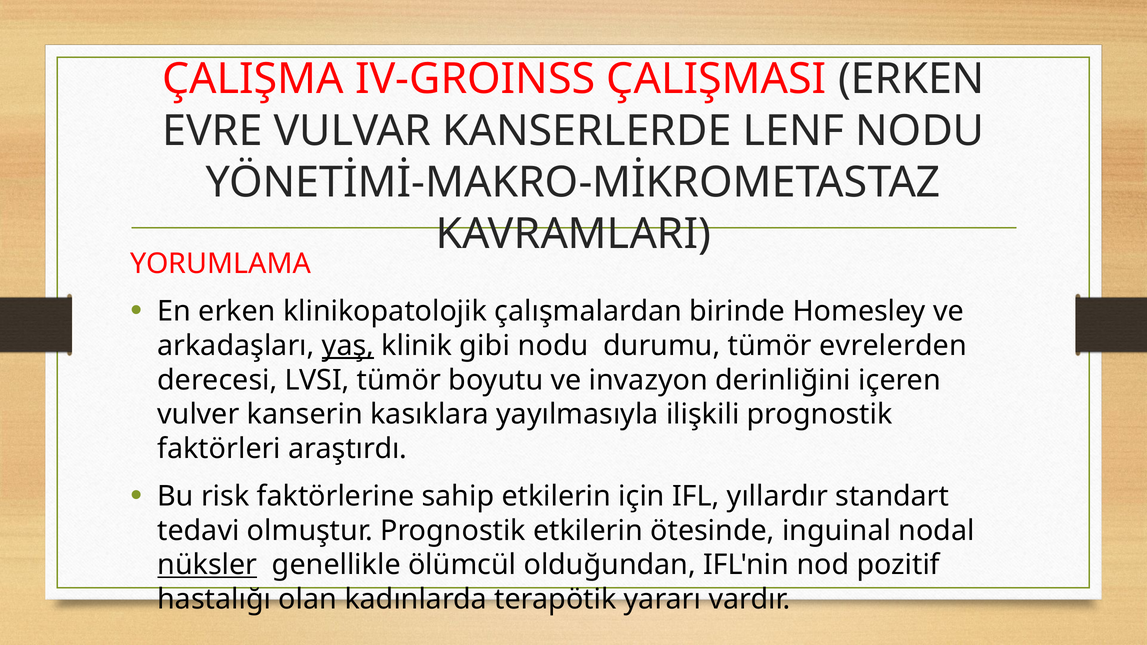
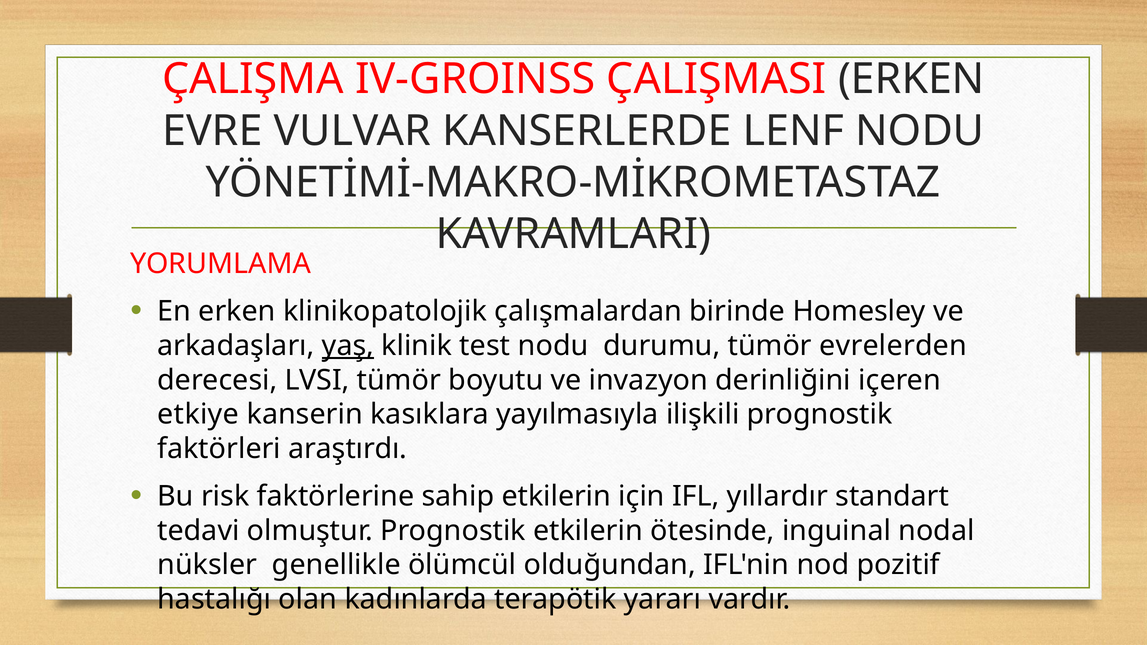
gibi: gibi -> test (485, 346)
vulver: vulver -> etkiye (198, 415)
nüksler underline: present -> none (207, 565)
